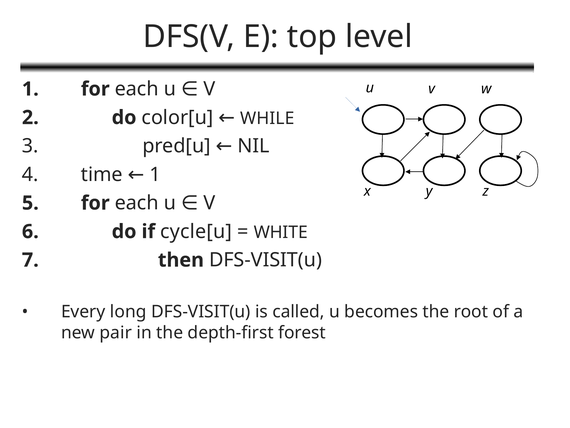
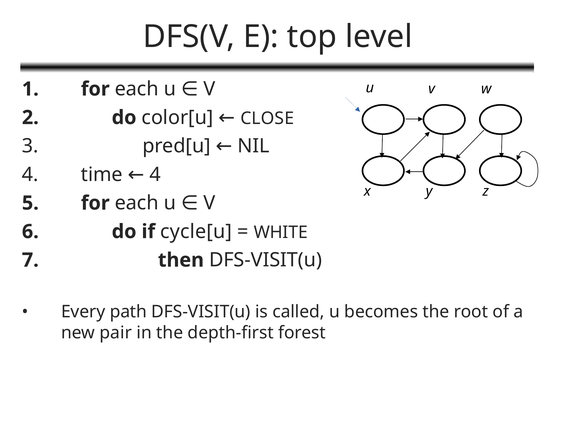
WHILE: WHILE -> CLOSE (267, 118)
time 1: 1 -> 4 (155, 174)
long: long -> path (128, 312)
